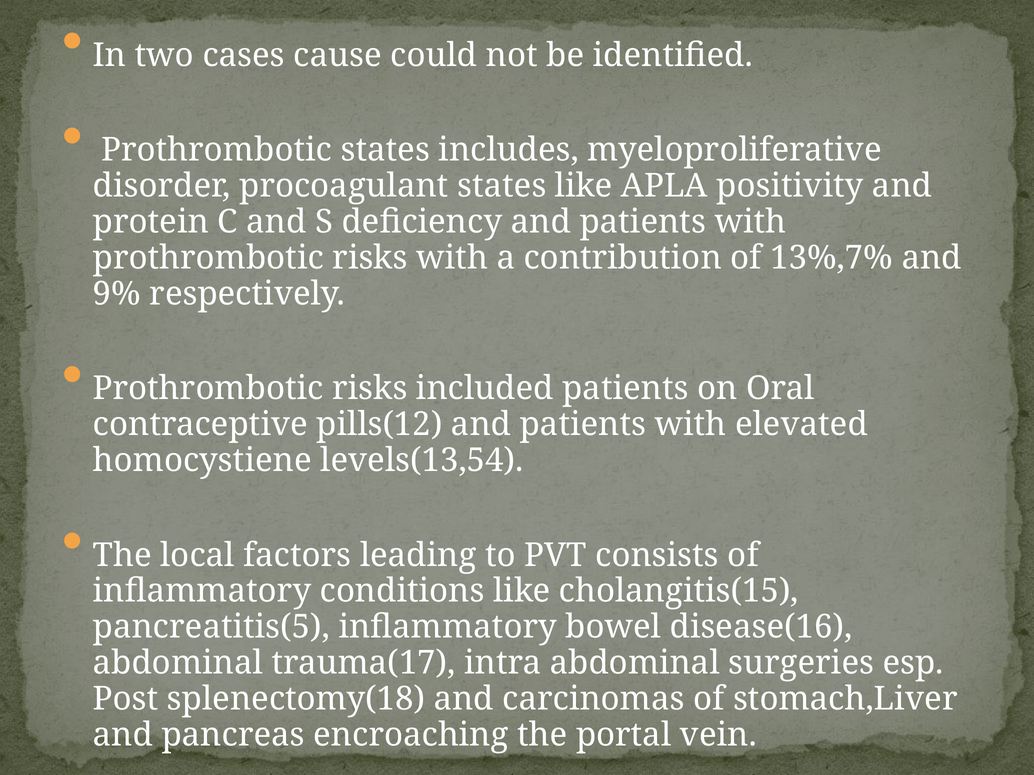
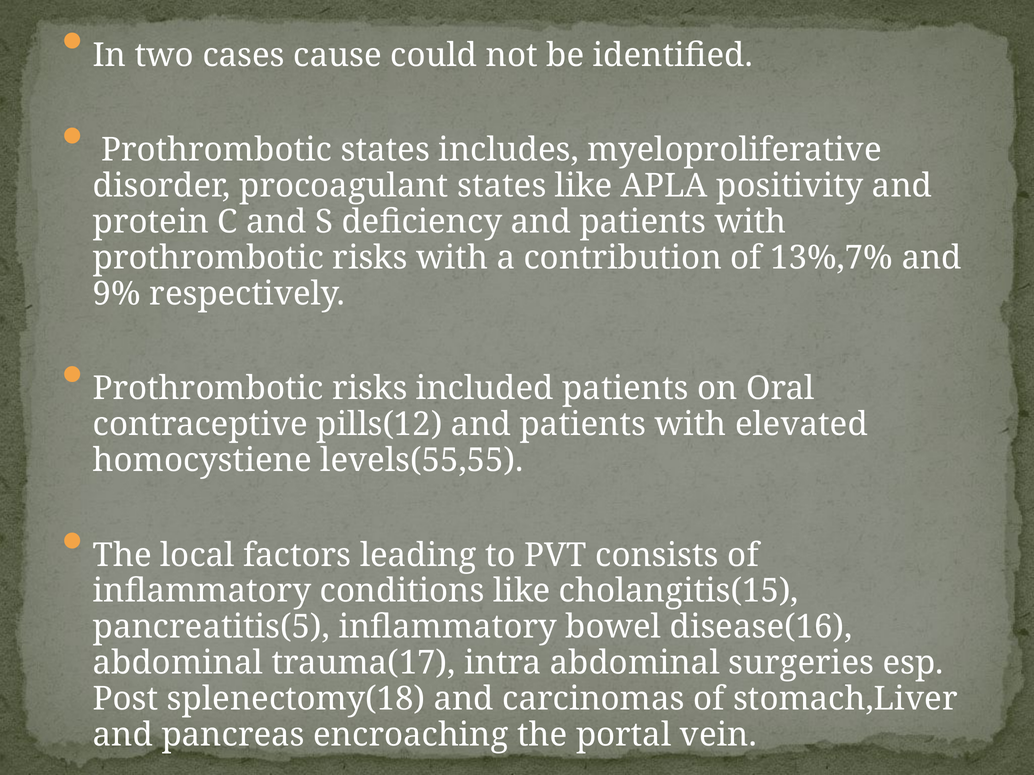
levels(13,54: levels(13,54 -> levels(55,55 (422, 461)
